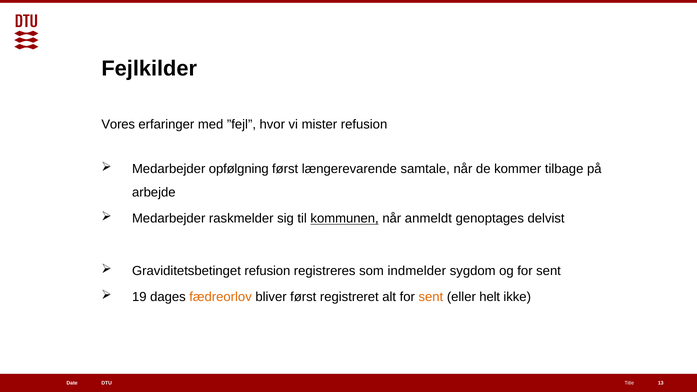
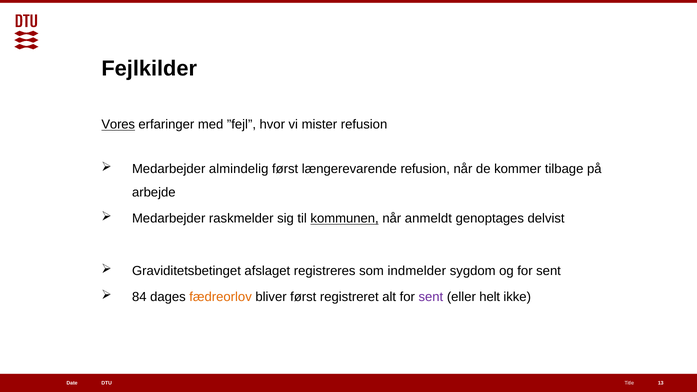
Vores underline: none -> present (118, 125)
opfølgning: opfølgning -> almindelig (239, 169)
længerevarende samtale: samtale -> refusion (425, 169)
Graviditetsbetinget refusion: refusion -> afslaget (267, 271)
19: 19 -> 84 (139, 297)
sent colour: orange -> purple (431, 297)
